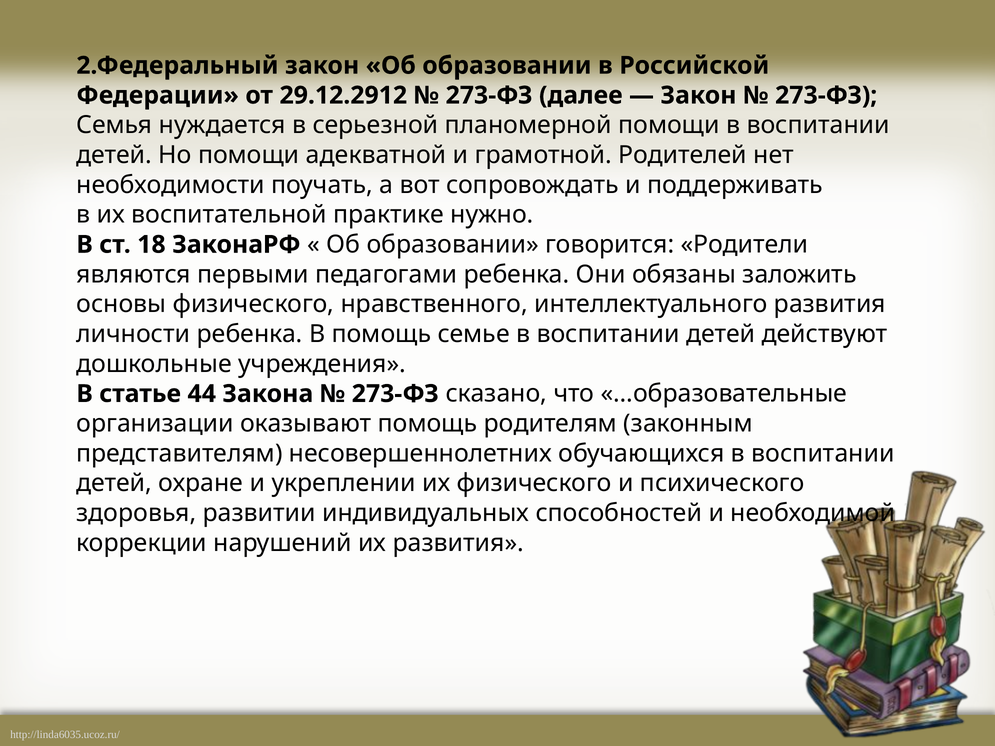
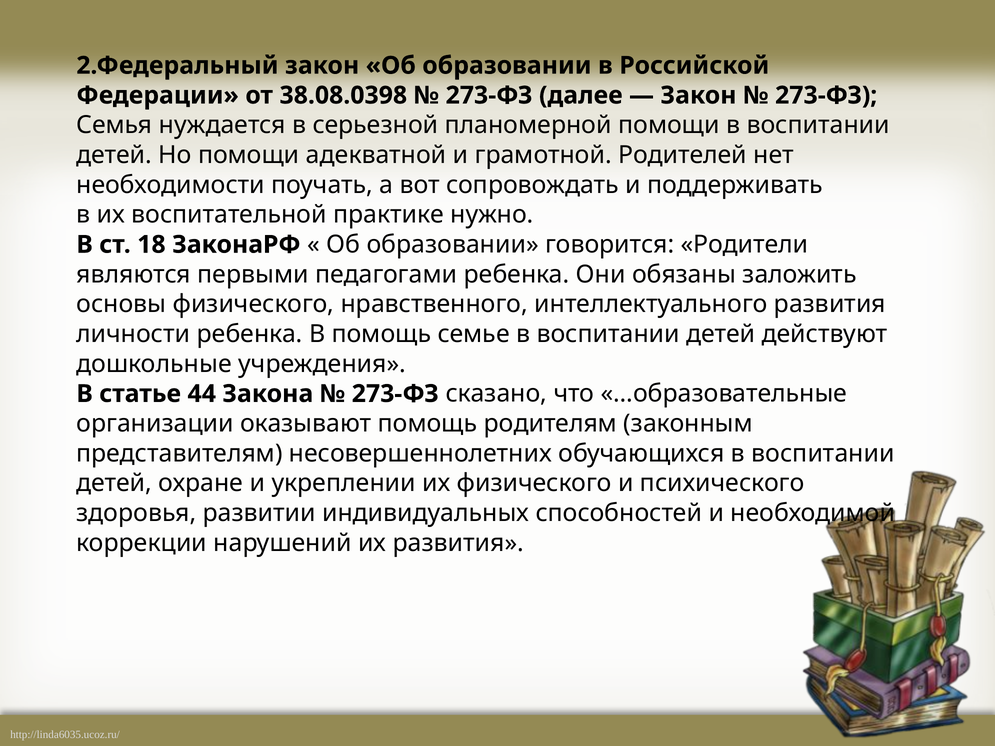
29.12.2912: 29.12.2912 -> 38.08.0398 (343, 95)
